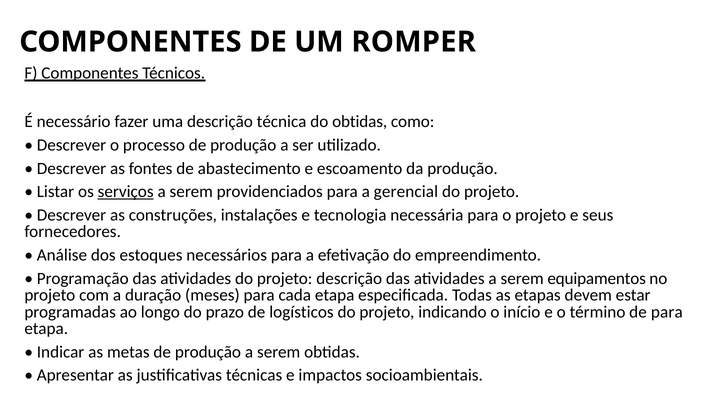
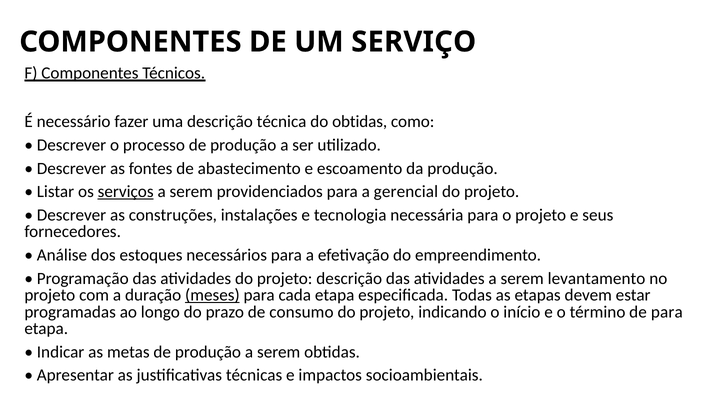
ROMPER: ROMPER -> SERVIÇO (414, 42)
equipamentos: equipamentos -> levantamento (597, 278)
meses underline: none -> present (212, 295)
logísticos: logísticos -> consumo (301, 312)
